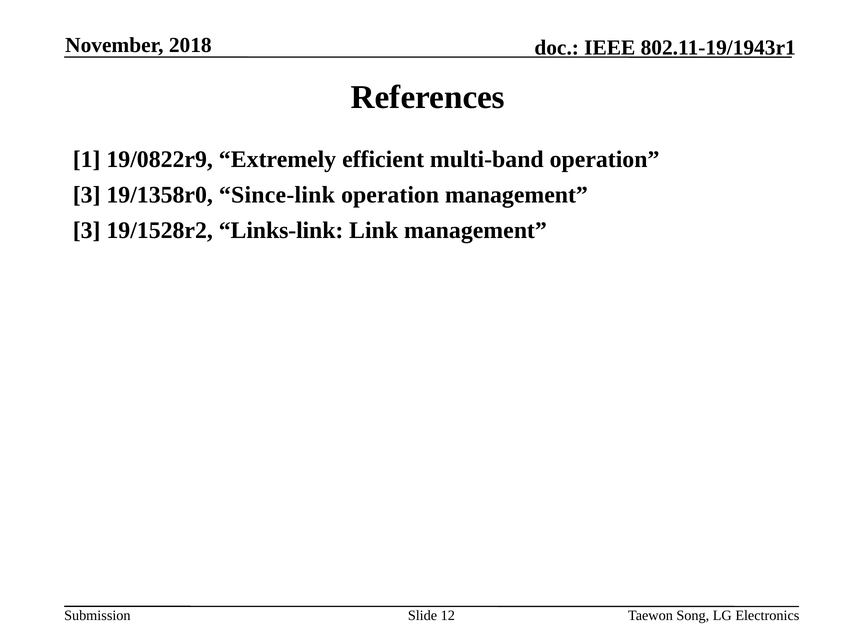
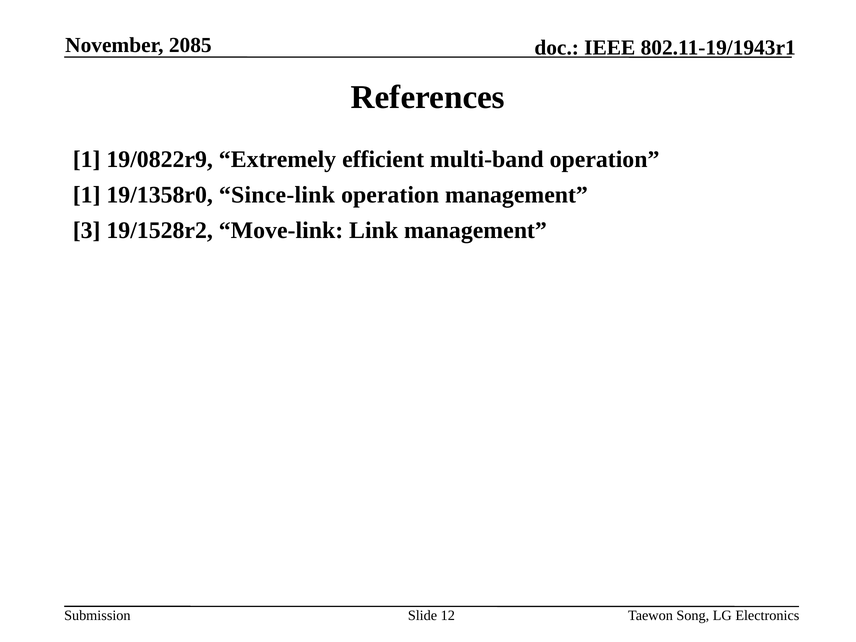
2018: 2018 -> 2085 (190, 45)
3: 3 -> 1 (87, 195)
Links-link: Links-link -> Move-link (281, 231)
